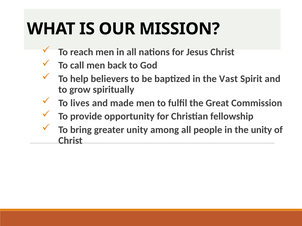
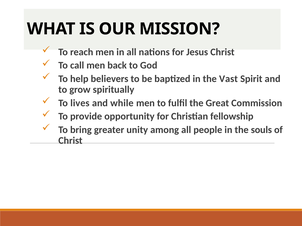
made: made -> while (122, 103)
the unity: unity -> souls (261, 130)
